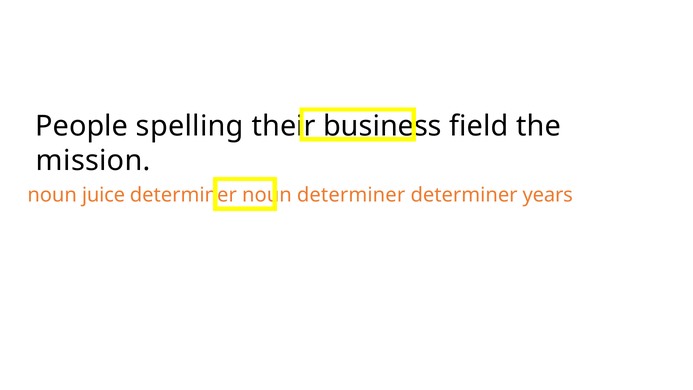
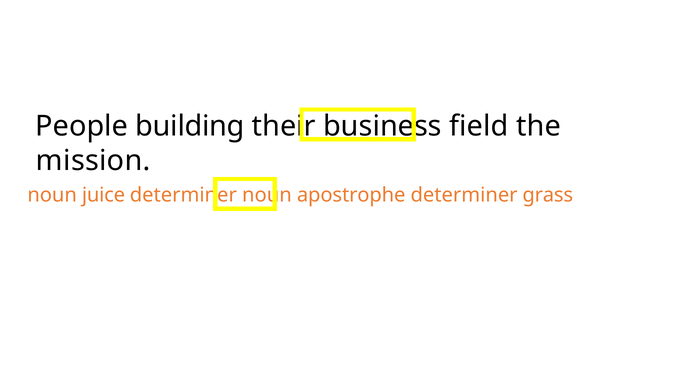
spelling: spelling -> building (190, 126)
determiner: determiner -> apostrophe (351, 195)
years: years -> grass (548, 195)
